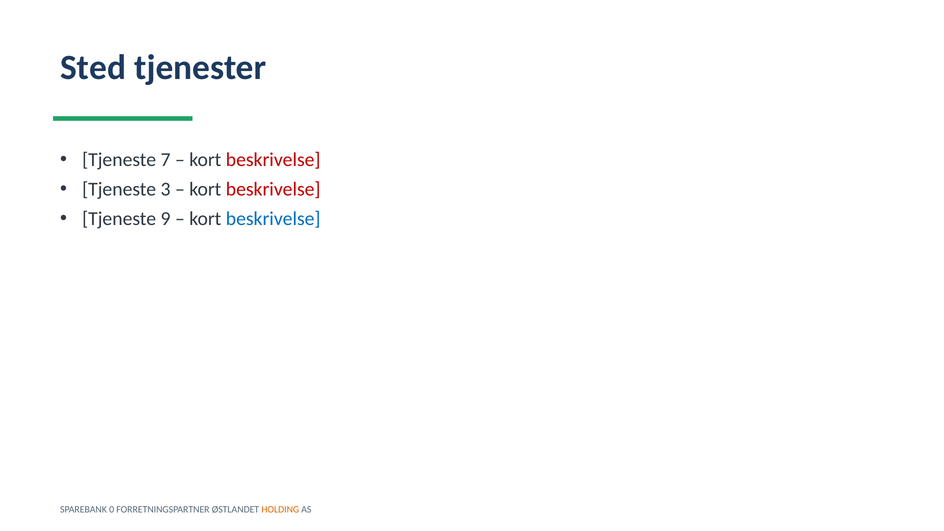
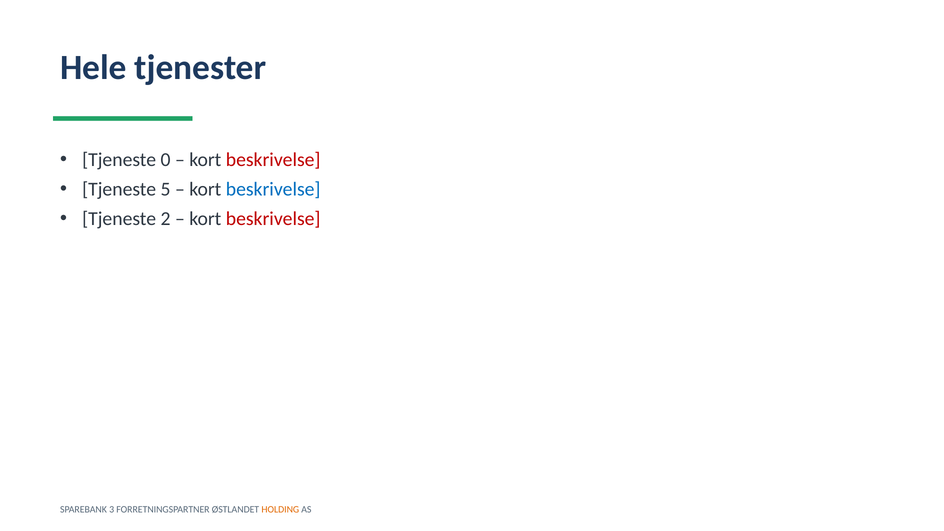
Sted: Sted -> Hele (93, 67)
7: 7 -> 0 (166, 160)
3: 3 -> 5 (166, 189)
beskrivelse colour: red -> blue (273, 189)
9: 9 -> 2 (166, 219)
beskrivelse colour: blue -> red (273, 219)
0: 0 -> 3 (112, 509)
